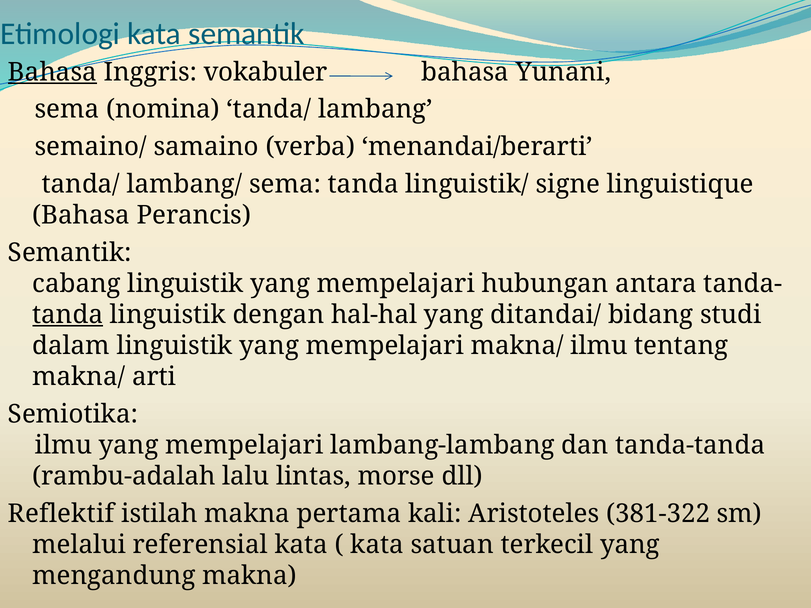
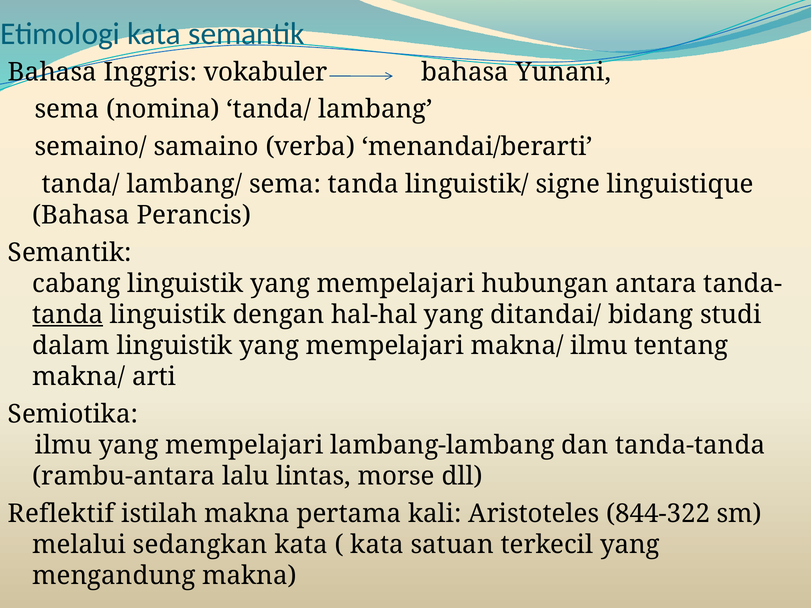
Bahasa underline: present -> none (52, 72)
rambu-adalah: rambu-adalah -> rambu-antara (124, 476)
381-322: 381-322 -> 844-322 (658, 514)
referensial: referensial -> sedangkan (200, 545)
